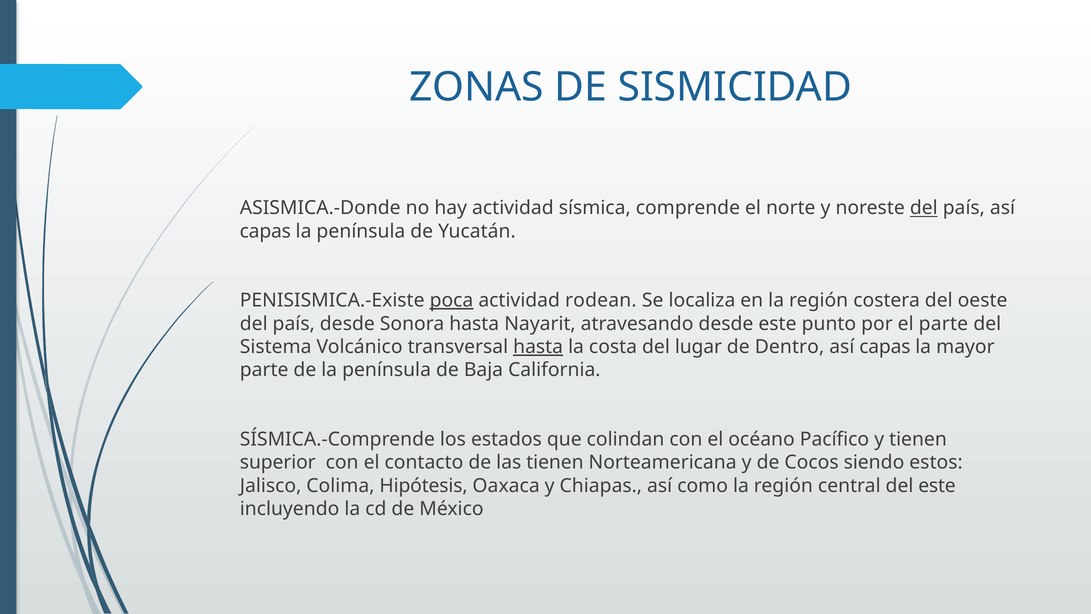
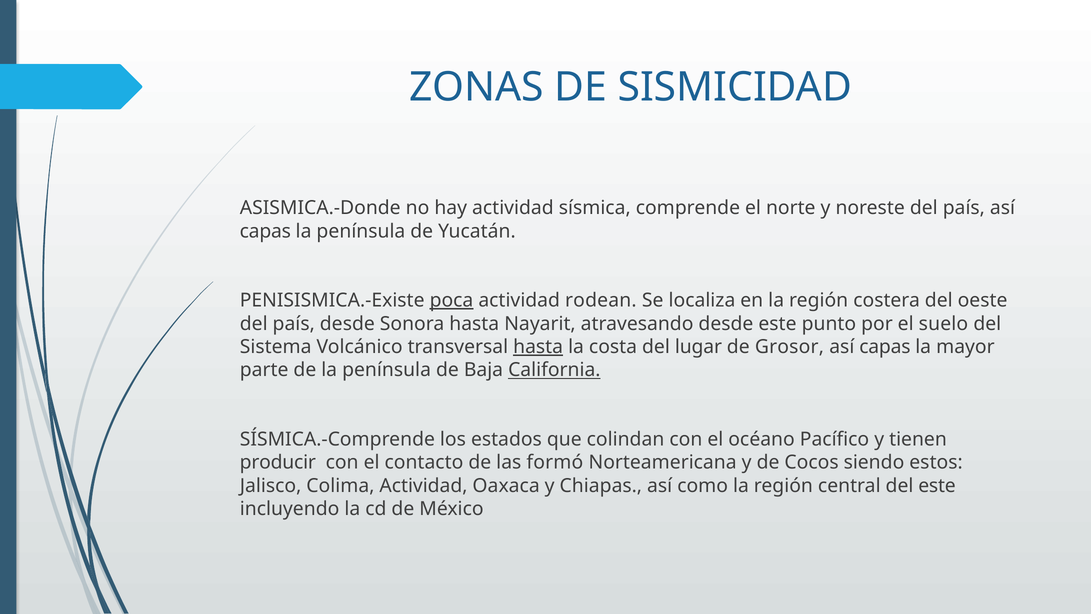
del underline: present -> none (924, 208)
el parte: parte -> suelo (943, 323)
Dentro: Dentro -> Grosor (789, 347)
California underline: none -> present (554, 370)
superior: superior -> producir (278, 462)
las tienen: tienen -> formó (555, 462)
Colima Hipótesis: Hipótesis -> Actividad (423, 485)
